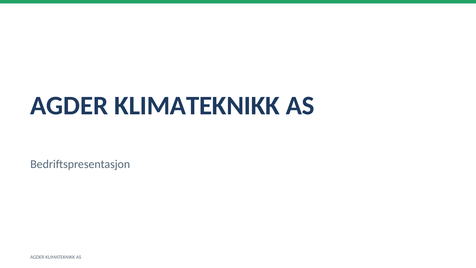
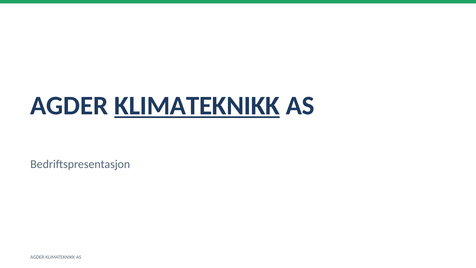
KLIMATEKNIKK underline: none -> present (197, 106)
